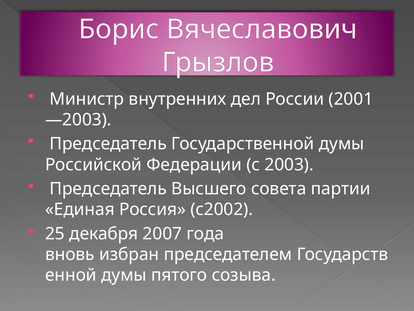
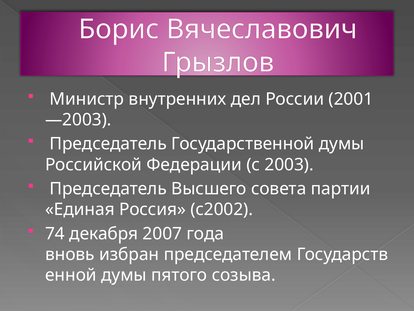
25: 25 -> 74 (55, 233)
